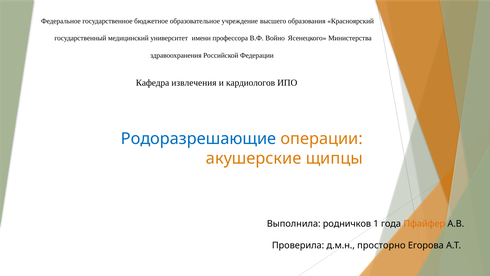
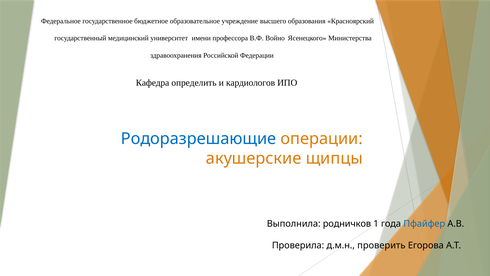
извлечения: извлечения -> определить (194, 83)
Пфайфер colour: orange -> blue (424, 223)
просторно: просторно -> проверить (381, 245)
